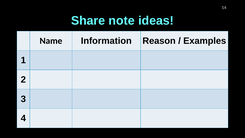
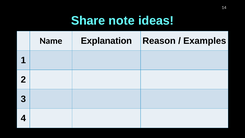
Information: Information -> Explanation (106, 41)
